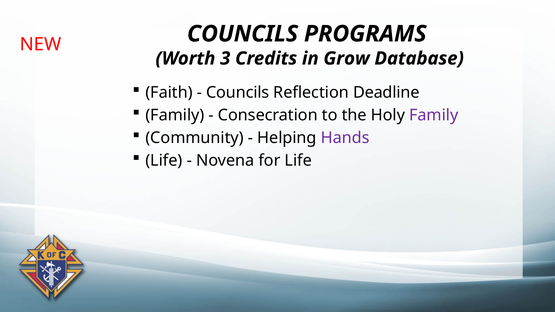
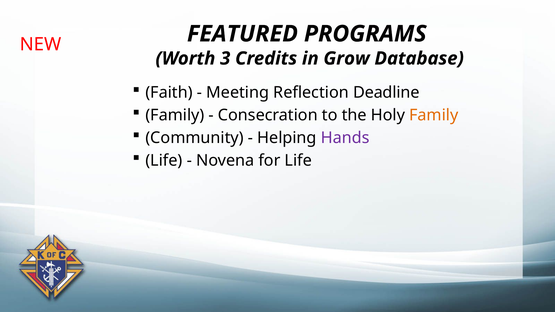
COUNCILS: COUNCILS -> FEATURED (242, 34)
Councils: Councils -> Meeting (238, 93)
Family colour: purple -> orange (434, 115)
